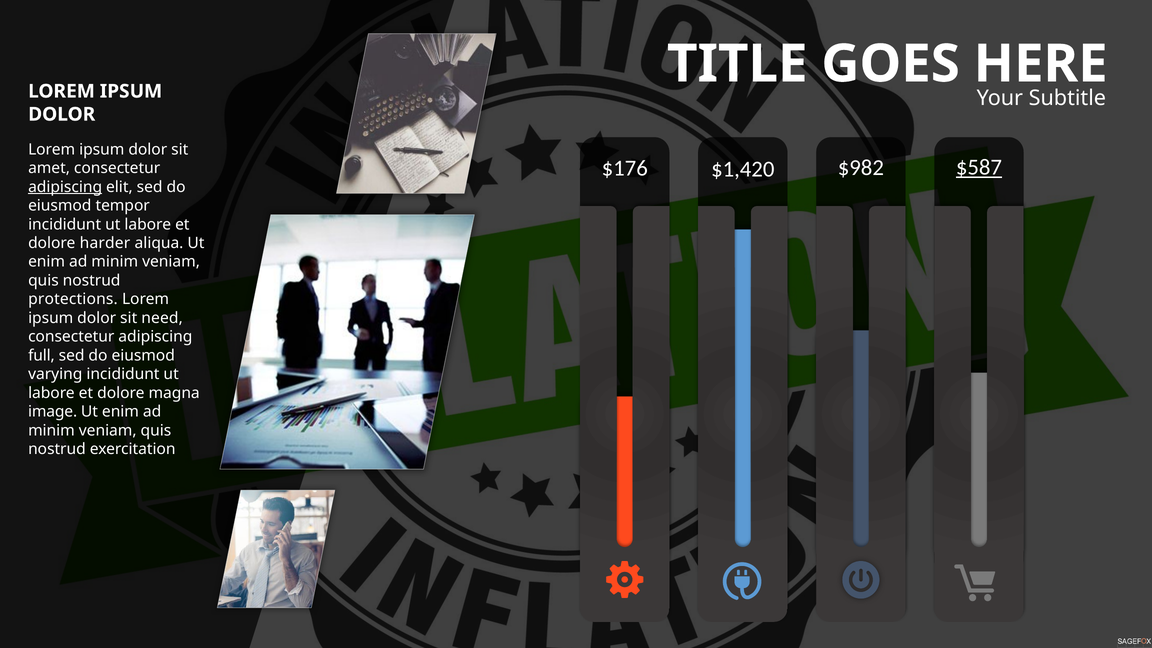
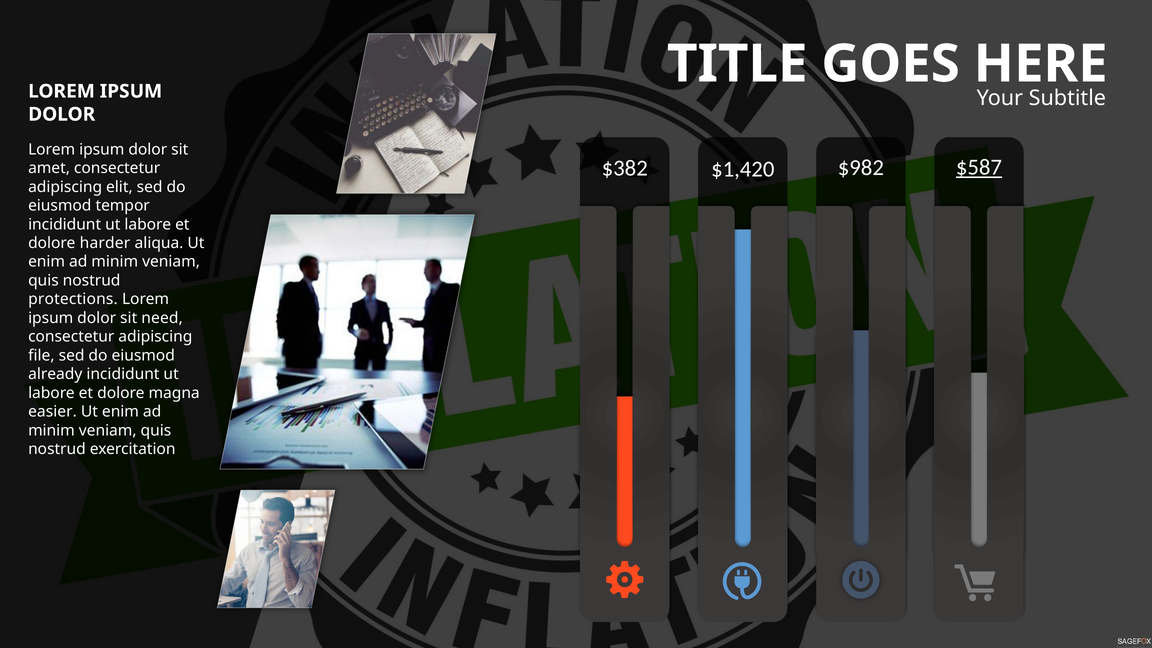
$176: $176 -> $382 (625, 168)
adipiscing underline: present -> none (65, 187)
full: full -> file (41, 356)
varying: varying -> already (55, 374)
image: image -> easier (53, 412)
